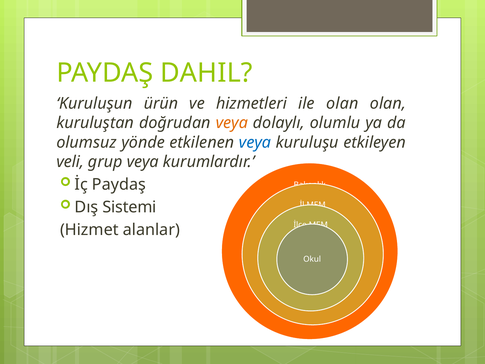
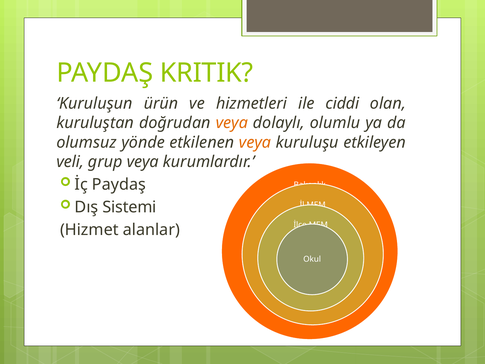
DAHIL: DAHIL -> KRITIK (207, 73)
ile olan: olan -> ciddi (342, 103)
veya colour: blue -> orange (255, 142)
